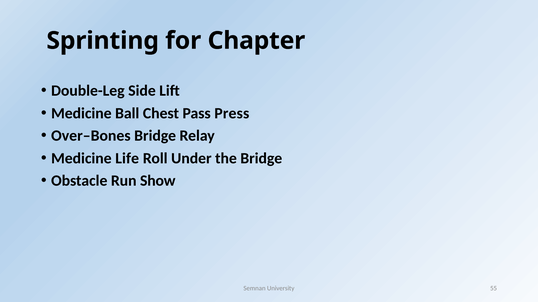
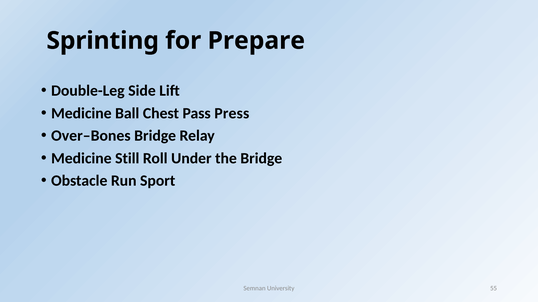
Chapter: Chapter -> Prepare (256, 41)
Life: Life -> Still (127, 159)
Show: Show -> Sport (158, 181)
